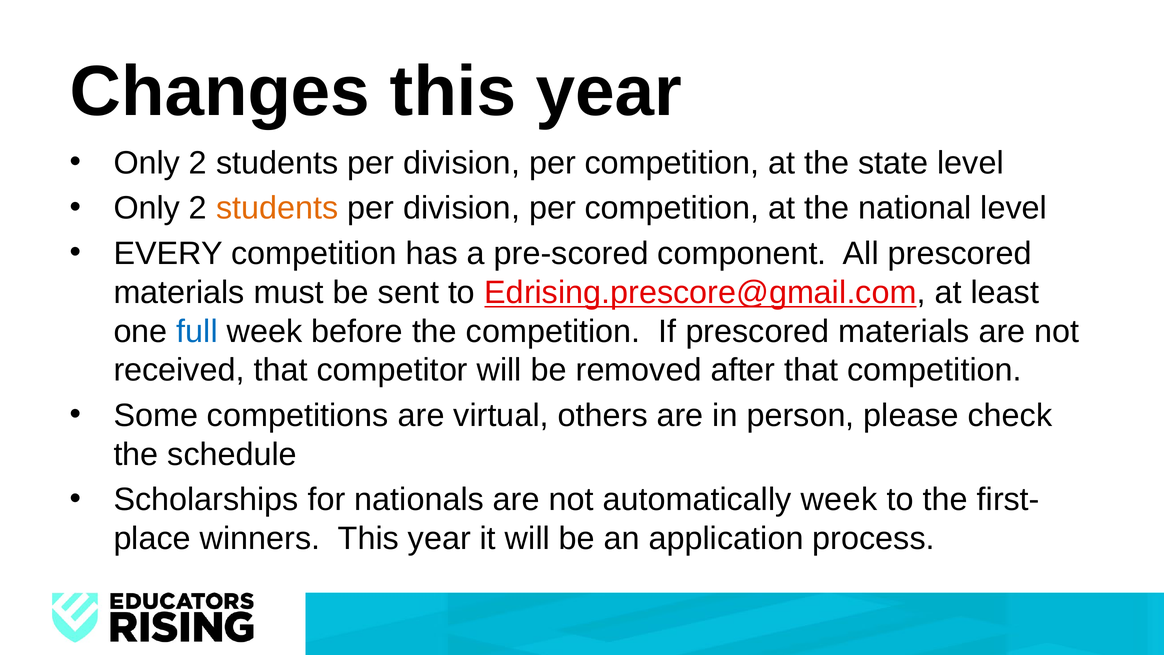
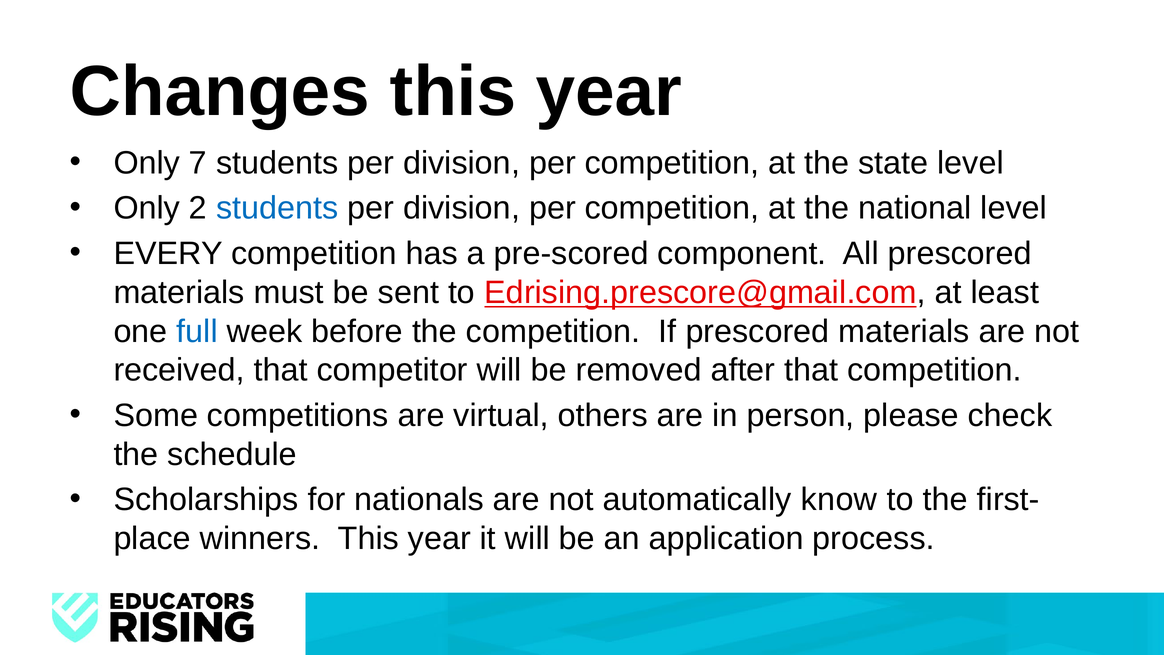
2: 2 -> 7 (198, 163)
students colour: orange -> blue (277, 208)
automatically week: week -> know (839, 500)
